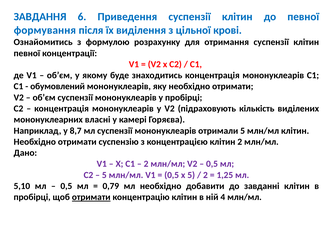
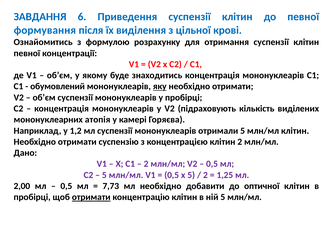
яку underline: none -> present (160, 87)
власні: власні -> атопія (98, 120)
8,7: 8,7 -> 1,2 (76, 131)
5,10: 5,10 -> 2,00 (22, 187)
0,79: 0,79 -> 7,73 (111, 187)
завданні: завданні -> оптичної (262, 187)
ній 4: 4 -> 5 (223, 198)
